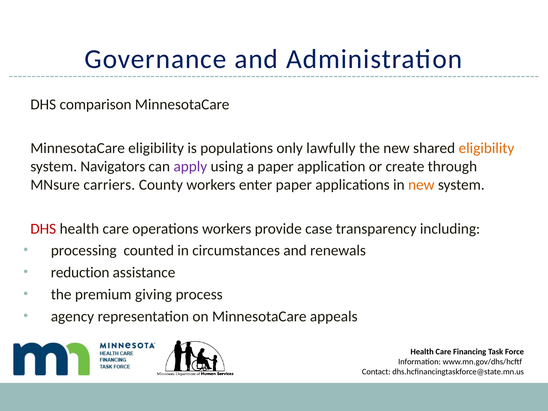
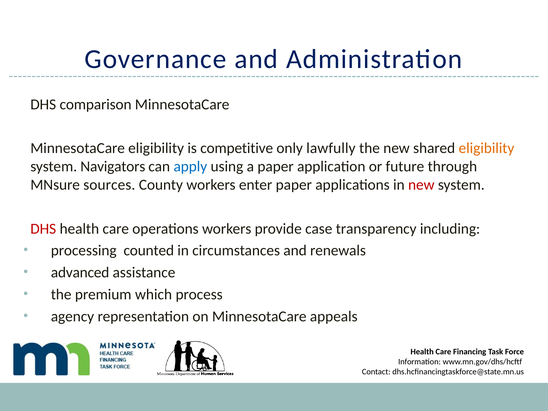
populations: populations -> competitive (237, 148)
apply colour: purple -> blue (190, 167)
create: create -> future (405, 167)
carriers: carriers -> sources (109, 185)
new colour: orange -> red (421, 185)
reduction: reduction -> advanced (80, 272)
giving: giving -> which (154, 294)
